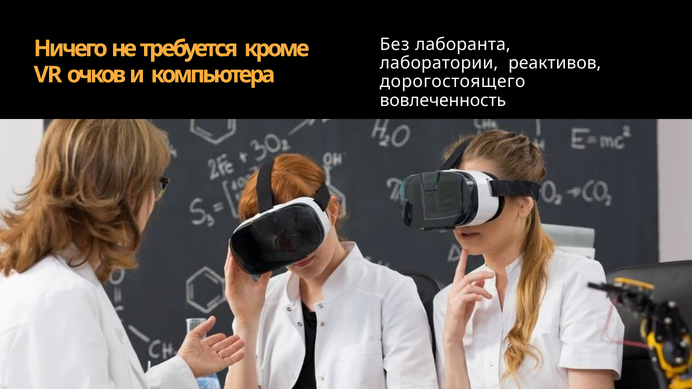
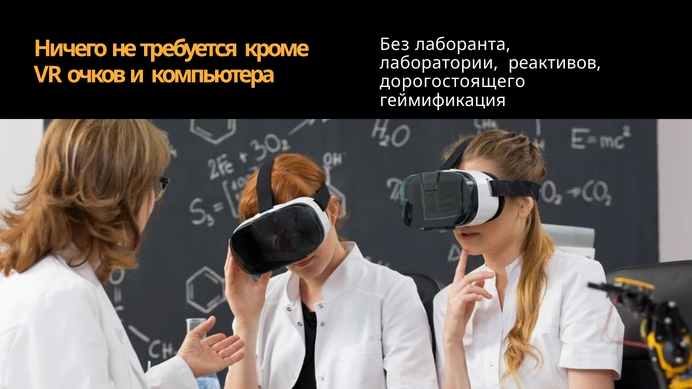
вовлеченность: вовлеченность -> геймификация (443, 100)
